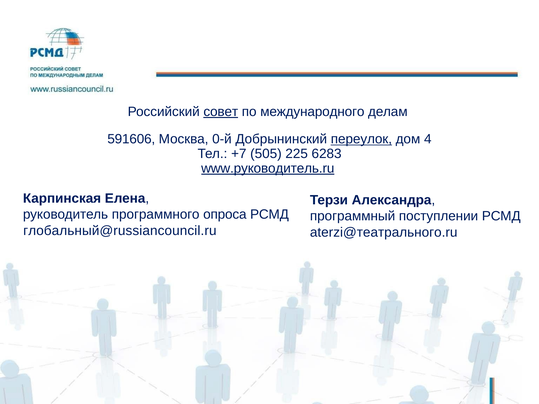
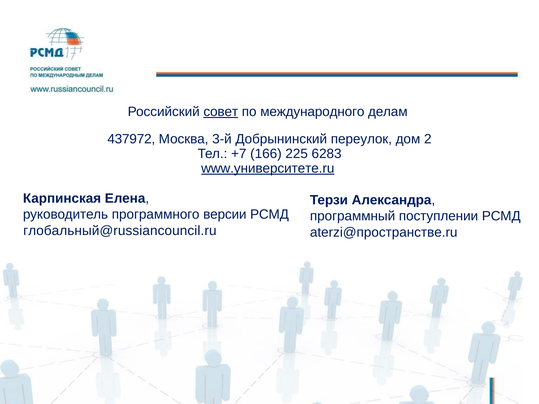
591606: 591606 -> 437972 (131, 139)
0-й: 0-й -> 3-й (222, 139)
переулок underline: present -> none (361, 139)
4: 4 -> 2 (428, 139)
505: 505 -> 166 (266, 154)
www.руководитель.ru: www.руководитель.ru -> www.университете.ru (268, 168)
опроса: опроса -> версии (225, 215)
aterzi@театрального.ru: aterzi@театрального.ru -> aterzi@пространстве.ru (384, 232)
